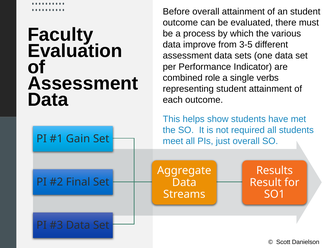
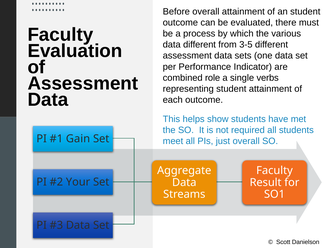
data improve: improve -> different (200, 45)
Results: Results -> Faculty (275, 170)
Final: Final -> Your (78, 182)
